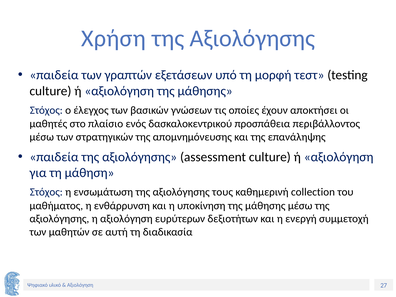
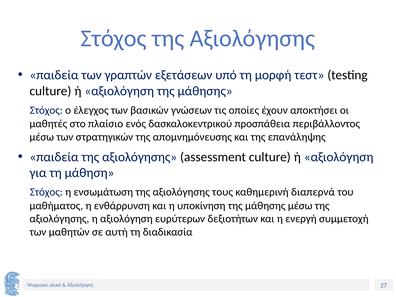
Χρήση: Χρήση -> Στόχος (114, 38)
collection: collection -> διαπερνά (313, 192)
